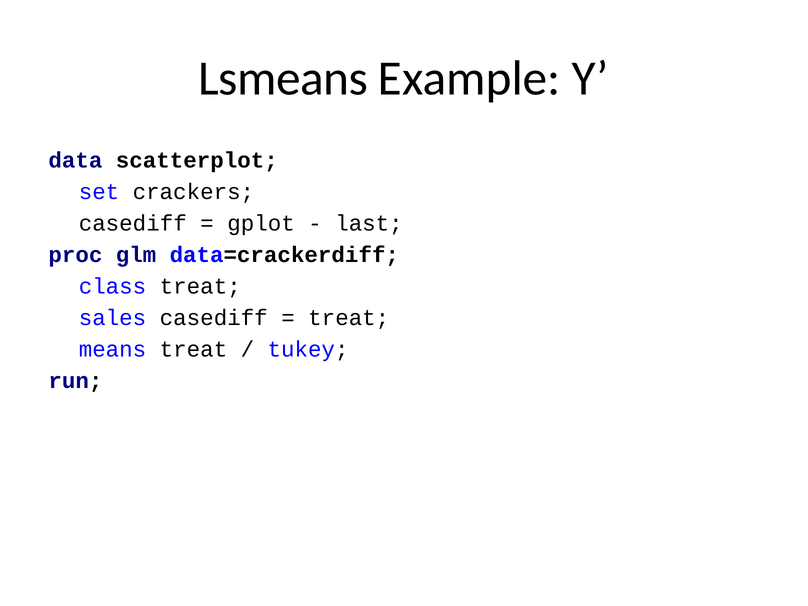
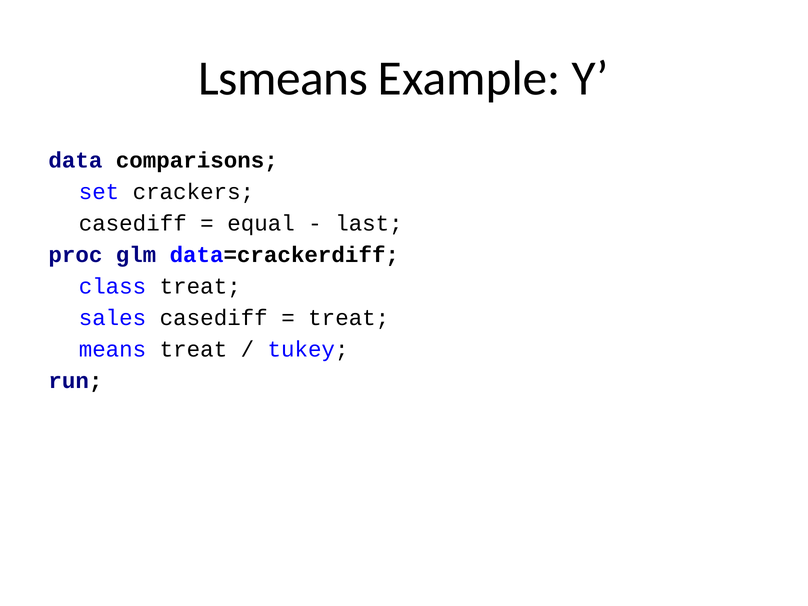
scatterplot: scatterplot -> comparisons (197, 161)
gplot: gplot -> equal (261, 223)
